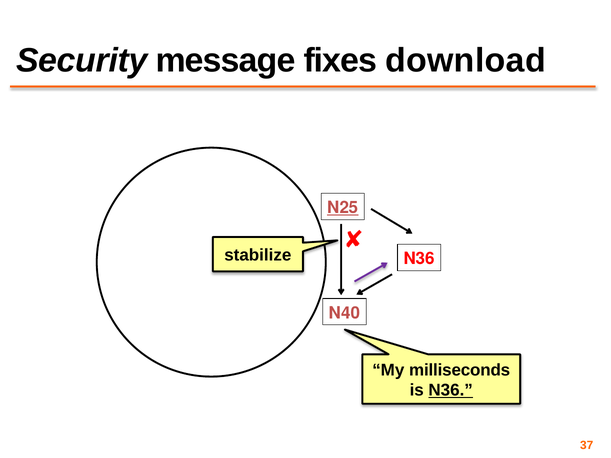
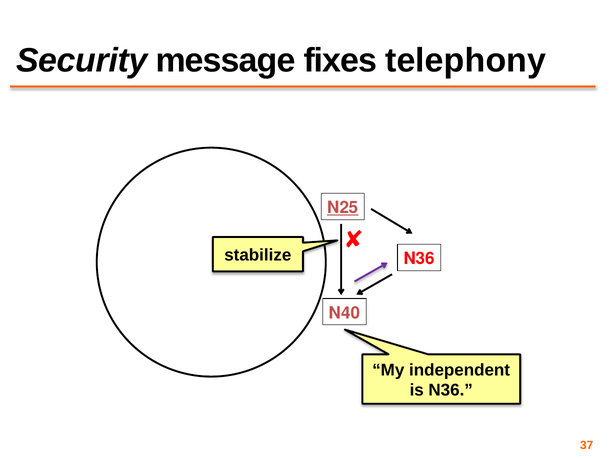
download: download -> telephony (466, 61)
milliseconds: milliseconds -> independent (460, 370)
N36 underline: present -> none (451, 391)
